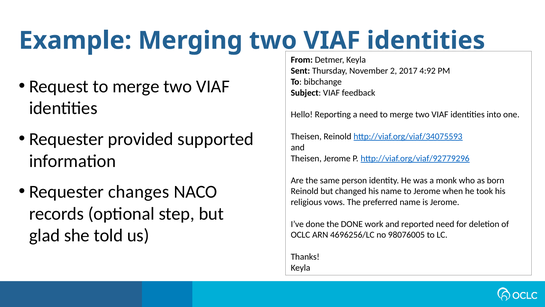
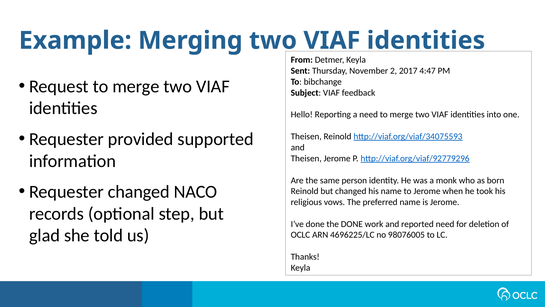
4:92: 4:92 -> 4:47 (428, 71)
Requester changes: changes -> changed (139, 192)
4696256/LC: 4696256/LC -> 4696225/LC (352, 235)
